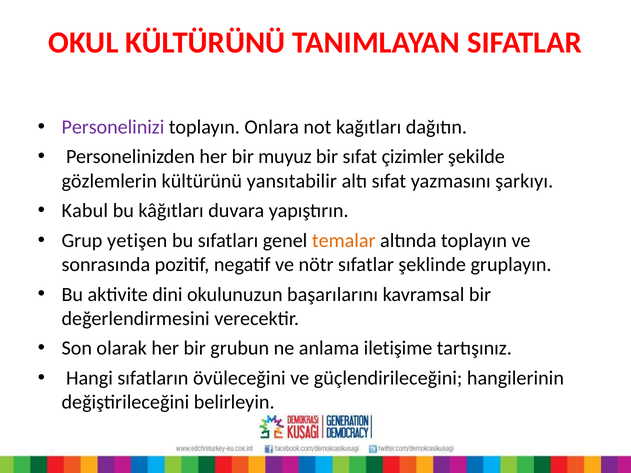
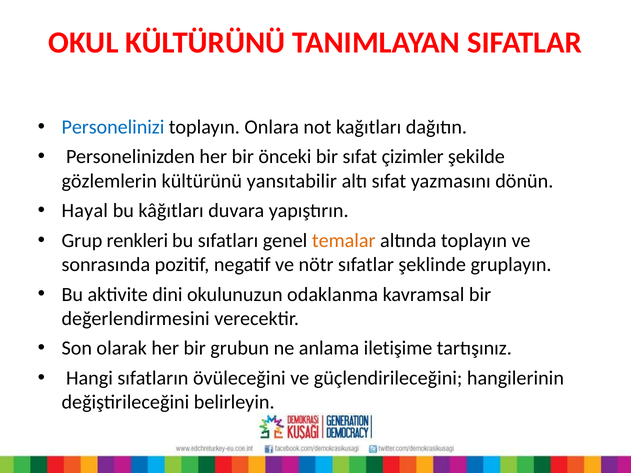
Personelinizi colour: purple -> blue (113, 127)
muyuz: muyuz -> önceki (285, 157)
şarkıyı: şarkıyı -> dönün (524, 181)
Kabul: Kabul -> Hayal (85, 211)
yetişen: yetişen -> renkleri (137, 241)
başarılarını: başarılarını -> odaklanma (333, 295)
